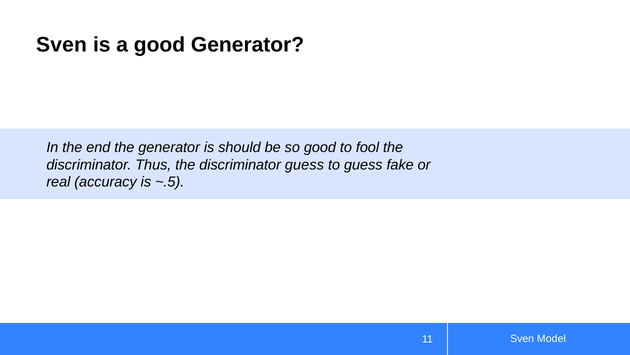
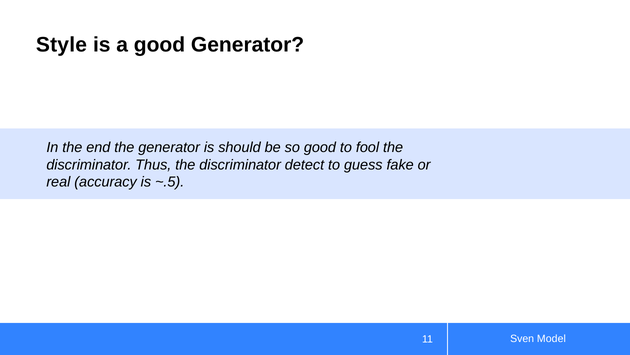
Sven: Sven -> Style (61, 45)
discriminator guess: guess -> detect (305, 165)
